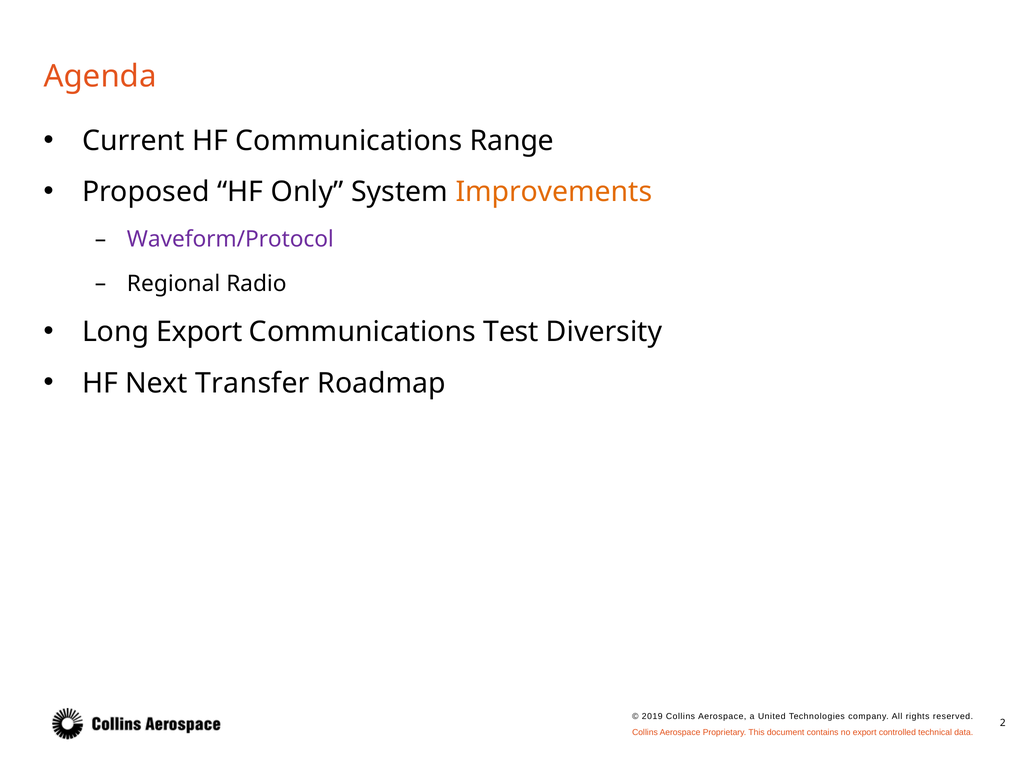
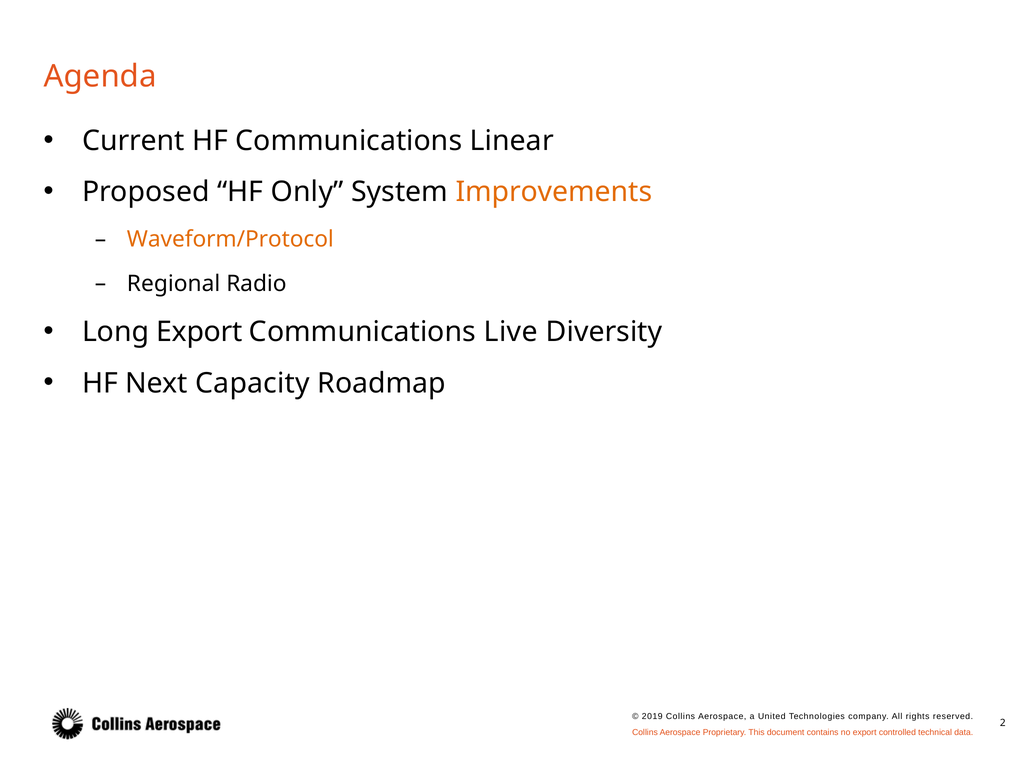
Range: Range -> Linear (512, 141)
Waveform/Protocol colour: purple -> orange (230, 239)
Test: Test -> Live (511, 332)
Transfer: Transfer -> Capacity (252, 383)
